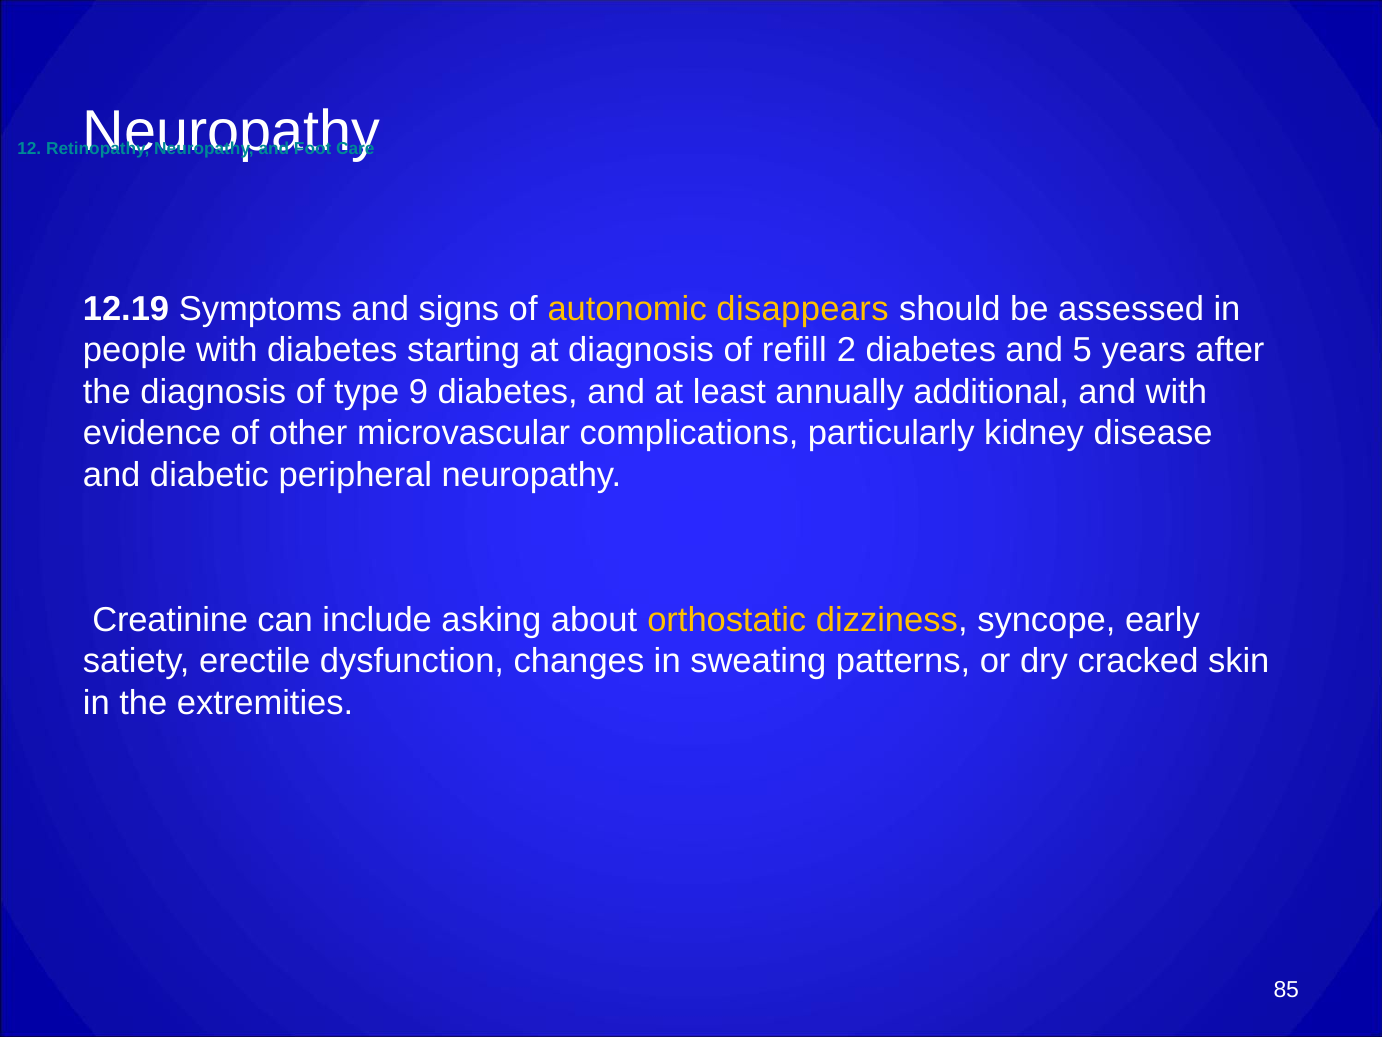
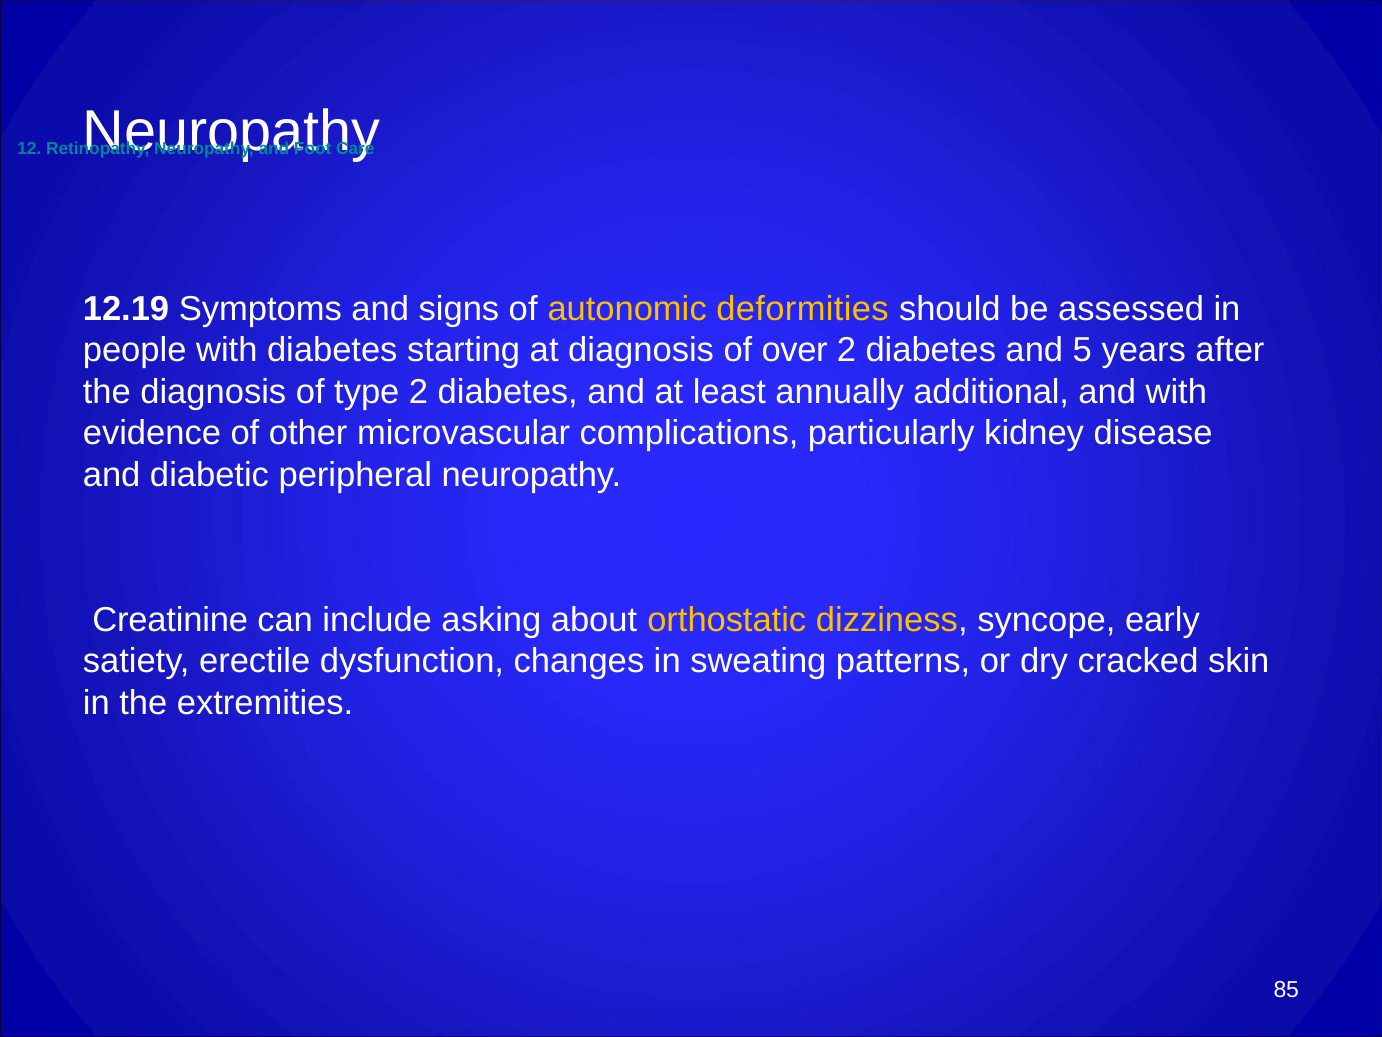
disappears: disappears -> deformities (803, 309)
refill: refill -> over (795, 350)
type 9: 9 -> 2 (419, 392)
